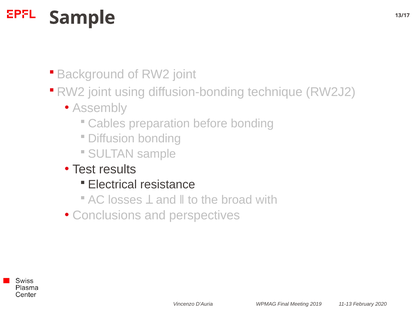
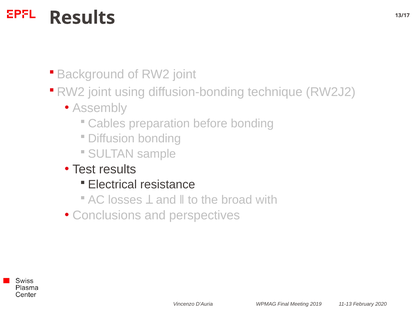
Sample: Sample -> Results (82, 18)
